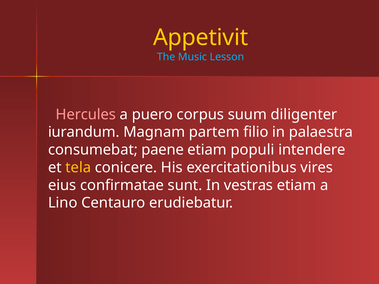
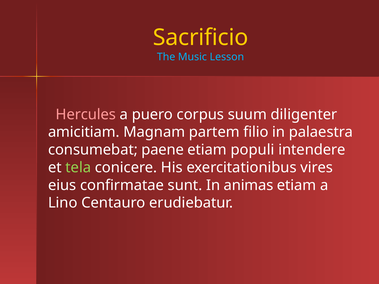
Appetivit: Appetivit -> Sacrificio (201, 38)
iurandum: iurandum -> amicitiam (84, 132)
tela colour: yellow -> light green (78, 168)
vestras: vestras -> animas (249, 185)
